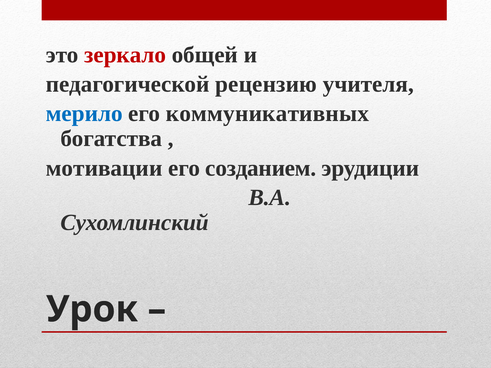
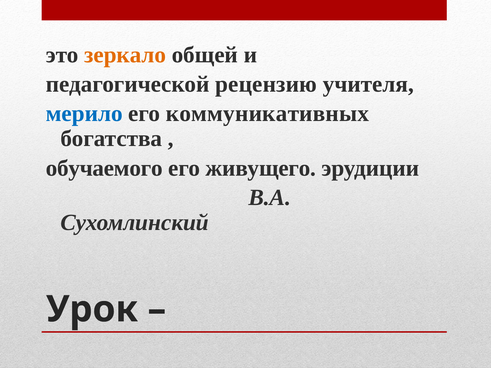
зеркало colour: red -> orange (125, 55)
мотивации: мотивации -> обучаемого (104, 168)
созданием: созданием -> живущего (261, 168)
